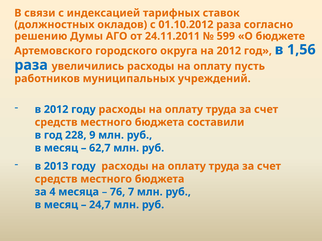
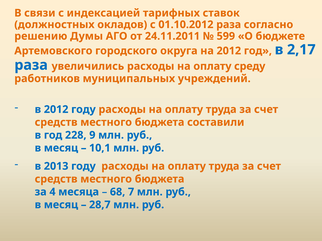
1,56: 1,56 -> 2,17 (301, 50)
пусть: пусть -> среду (250, 66)
62,7: 62,7 -> 10,1 (100, 148)
76: 76 -> 68 (118, 192)
24,7: 24,7 -> 28,7 (100, 205)
